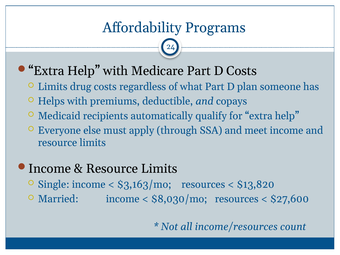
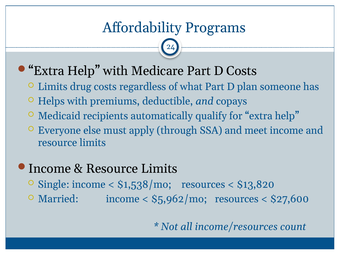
$3,163/mo: $3,163/mo -> $1,538/mo (144, 184)
$8,030/mo: $8,030/mo -> $5,962/mo (179, 199)
